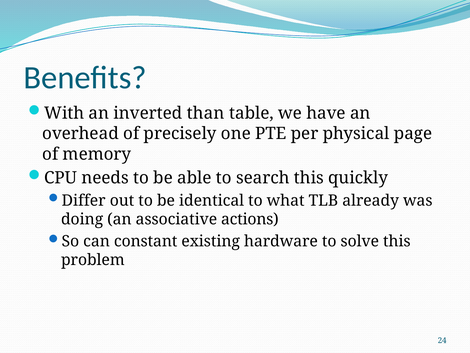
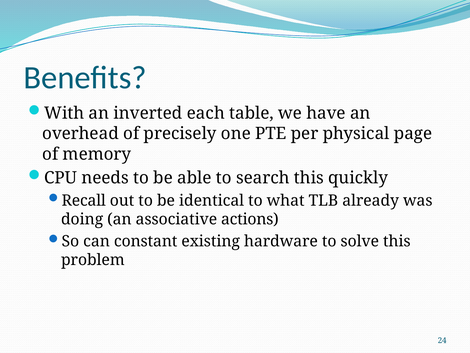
than: than -> each (206, 113)
Differ: Differ -> Recall (84, 200)
